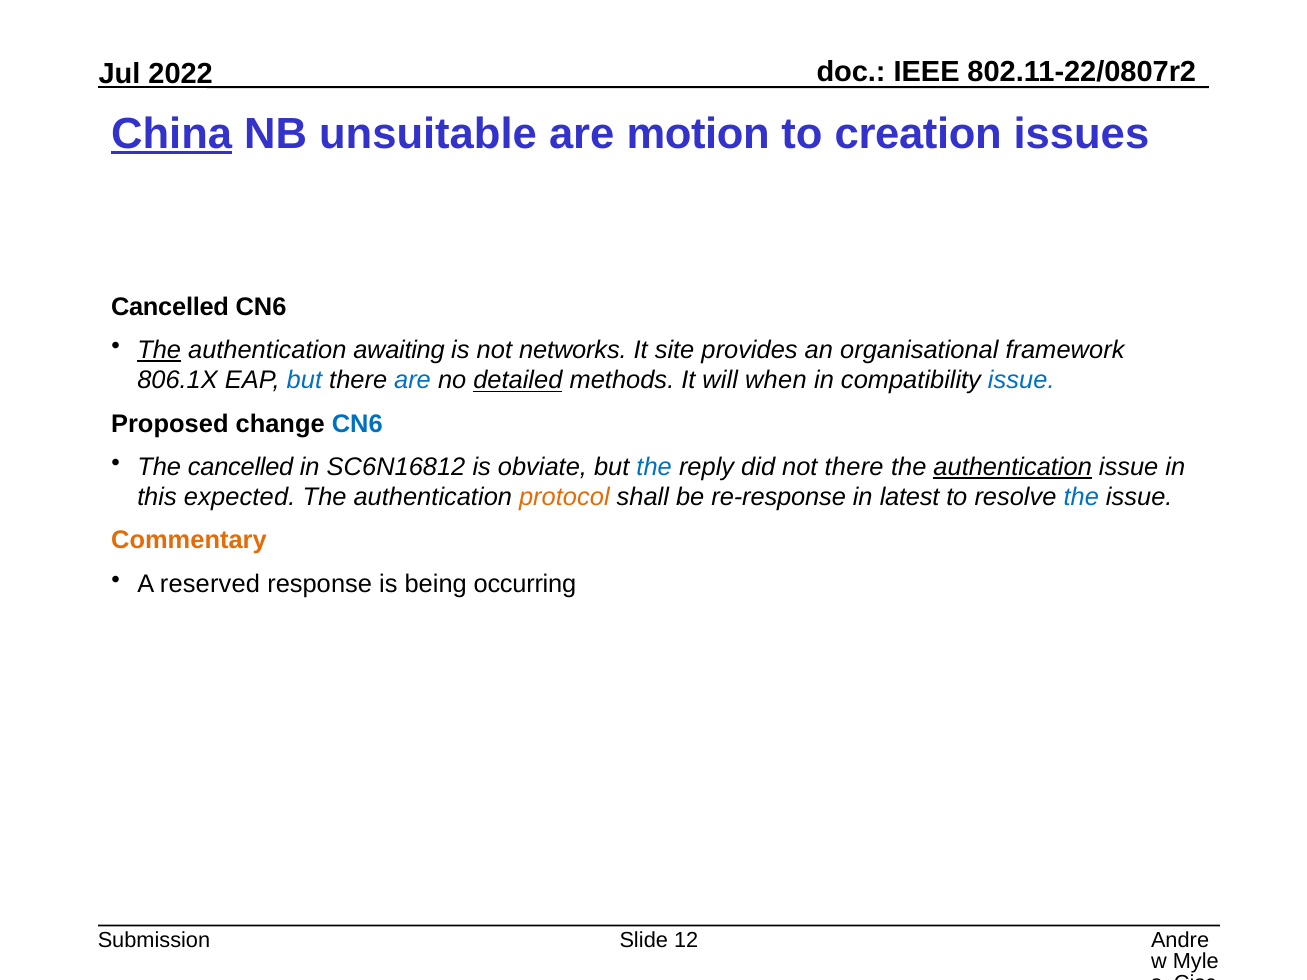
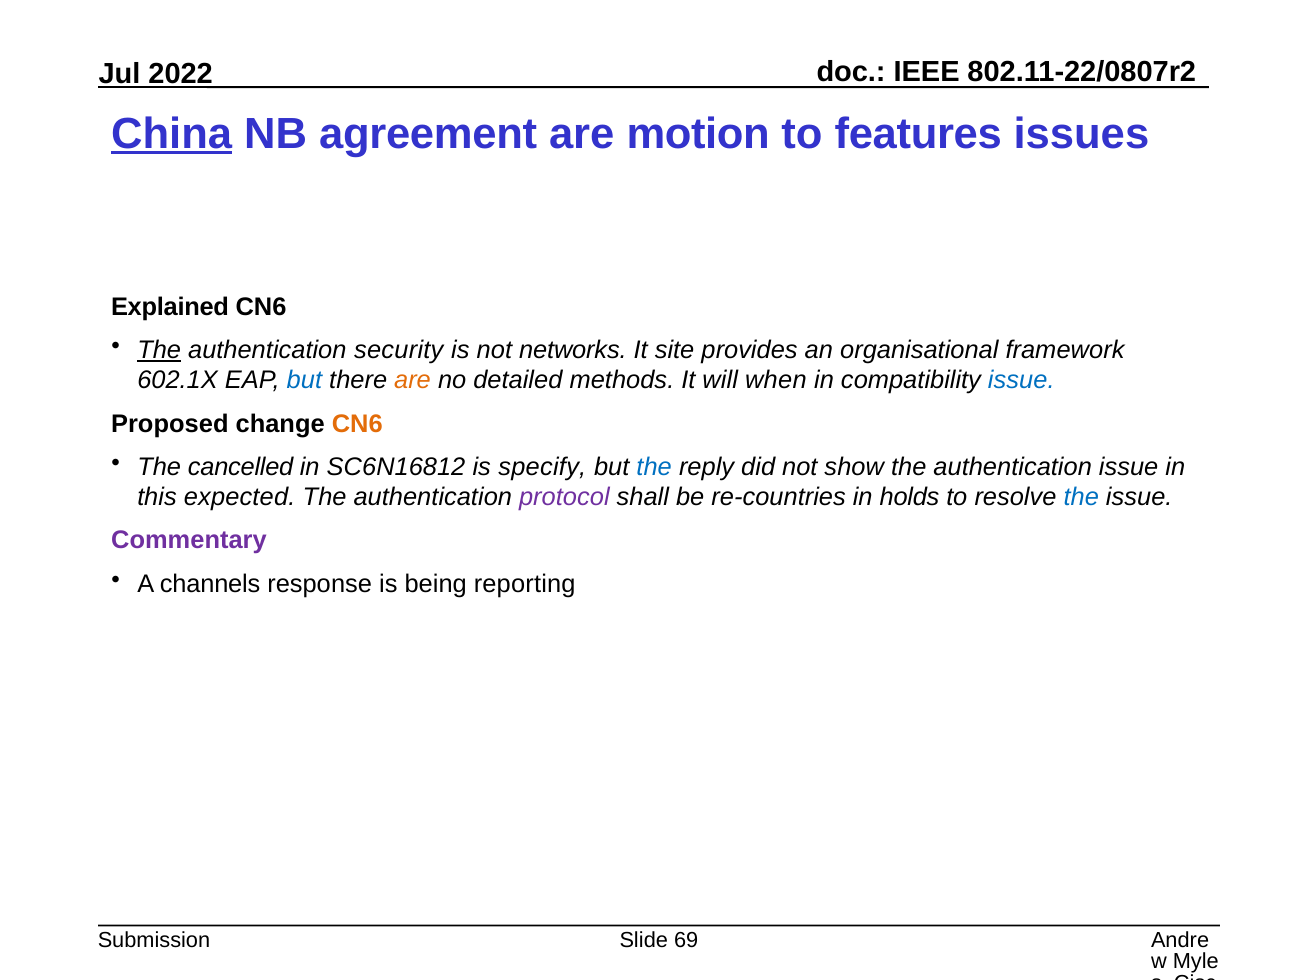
unsuitable: unsuitable -> agreement (428, 134)
creation: creation -> features (918, 134)
Cancelled: Cancelled -> Explained (170, 307)
awaiting: awaiting -> security (399, 350)
806.1X: 806.1X -> 602.1X (178, 381)
are colour: blue -> orange (413, 381)
detailed underline: present -> none (518, 381)
CN6 colour: blue -> orange (357, 424)
obviate: obviate -> specify (542, 467)
not there: there -> show (854, 467)
authentication underline: present -> none (1013, 467)
protocol colour: orange -> purple (564, 497)
re-response: re-response -> re-countries (779, 497)
latest: latest -> holds (910, 497)
Commentary colour: orange -> purple (189, 541)
reserved: reserved -> channels (210, 584)
occurring: occurring -> reporting (525, 584)
12: 12 -> 69 (686, 940)
